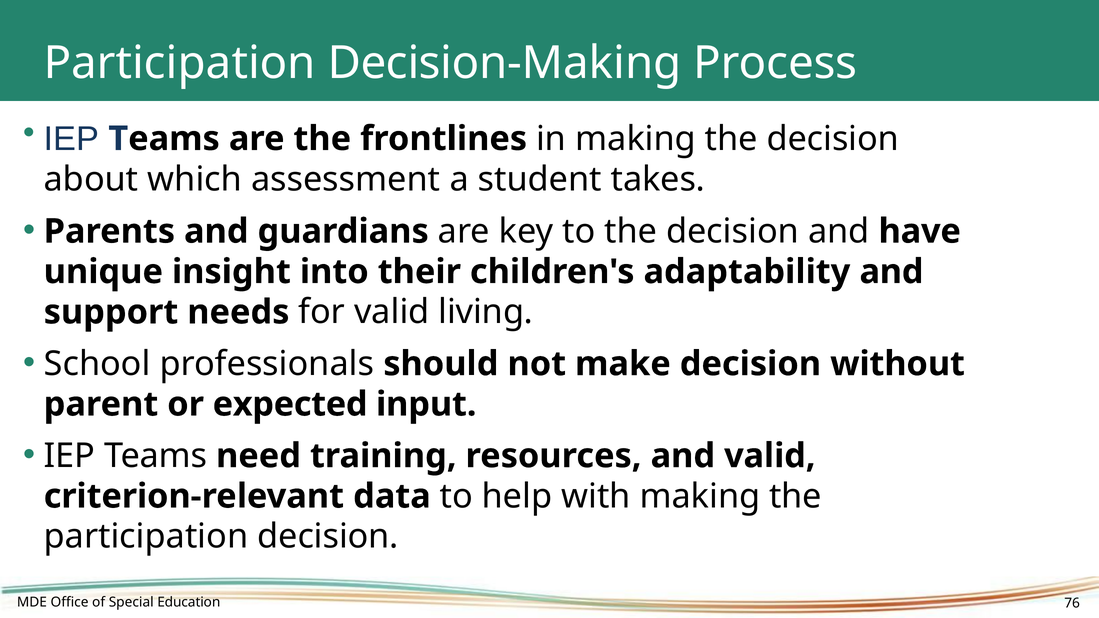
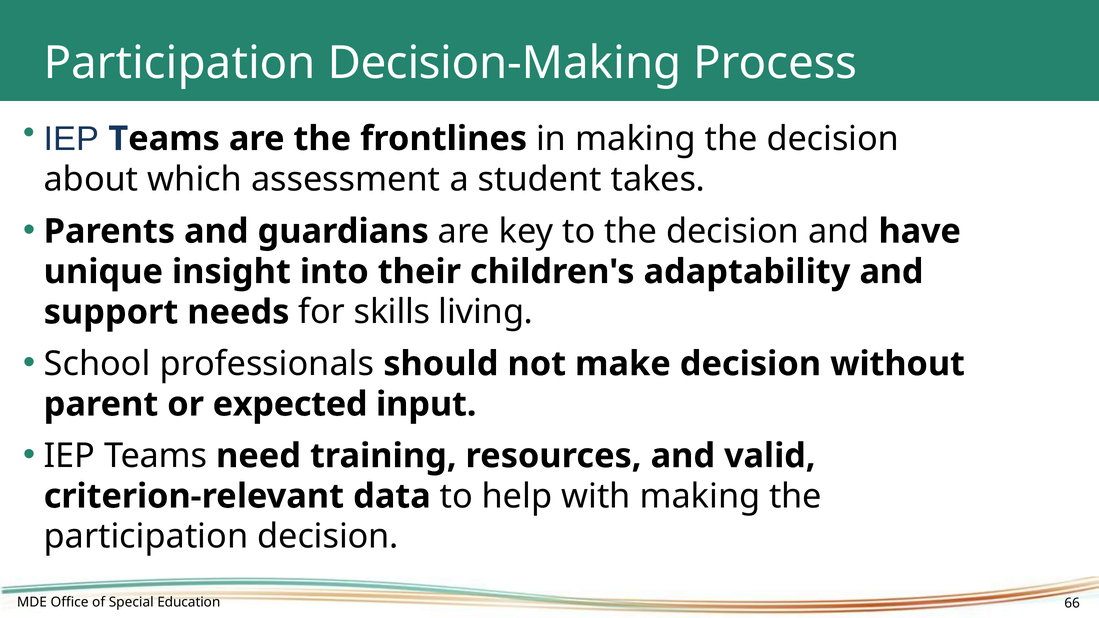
for valid: valid -> skills (392, 312)
76: 76 -> 66 (1072, 604)
